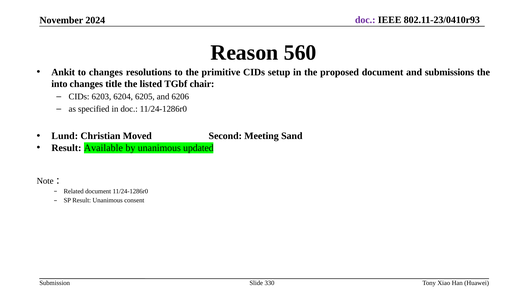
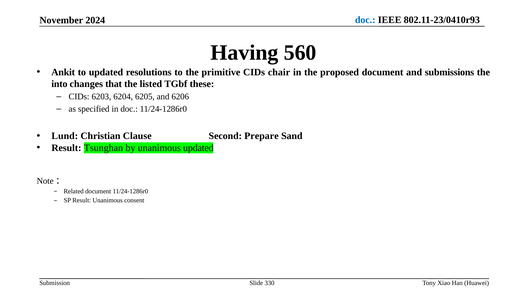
doc colour: purple -> blue (365, 20)
Reason: Reason -> Having (245, 53)
to changes: changes -> updated (106, 72)
setup: setup -> chair (279, 72)
title: title -> that (114, 84)
chair: chair -> these (202, 84)
Moved: Moved -> Clause (137, 136)
Meeting: Meeting -> Prepare (261, 136)
Available: Available -> Tsunghan (103, 148)
